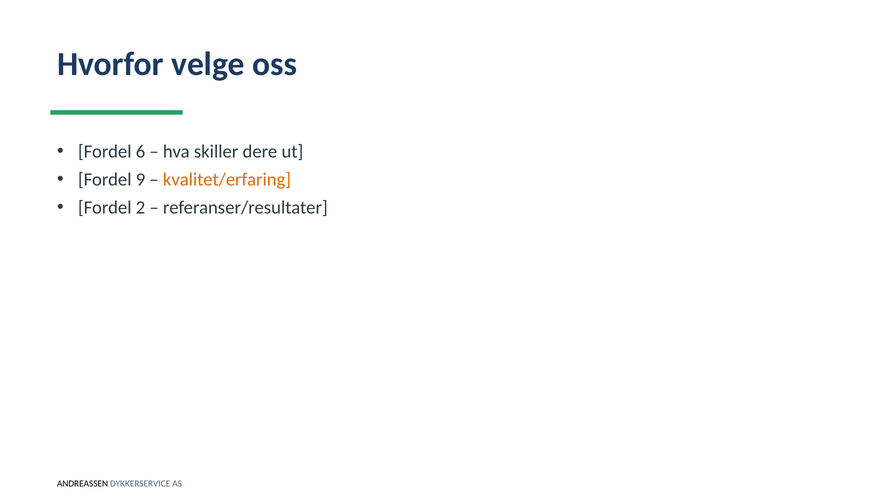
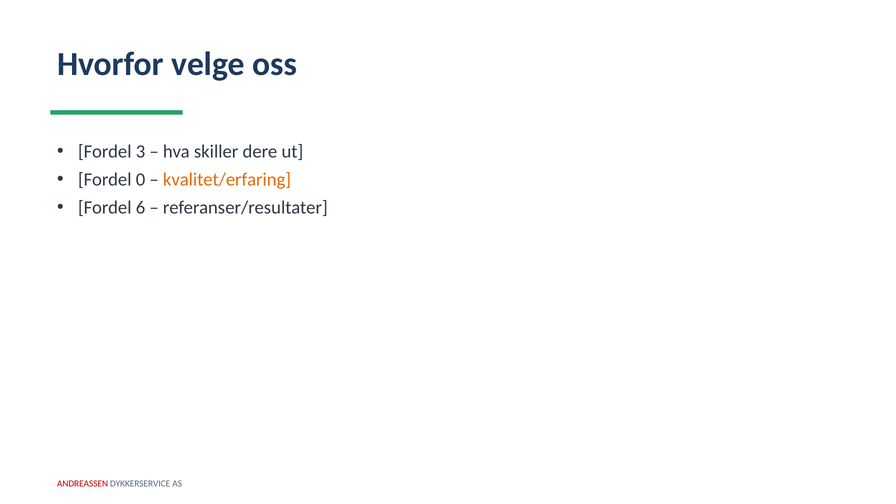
6: 6 -> 3 (141, 152)
9: 9 -> 0 (141, 180)
2: 2 -> 6 (141, 208)
ANDREASSEN colour: black -> red (83, 484)
